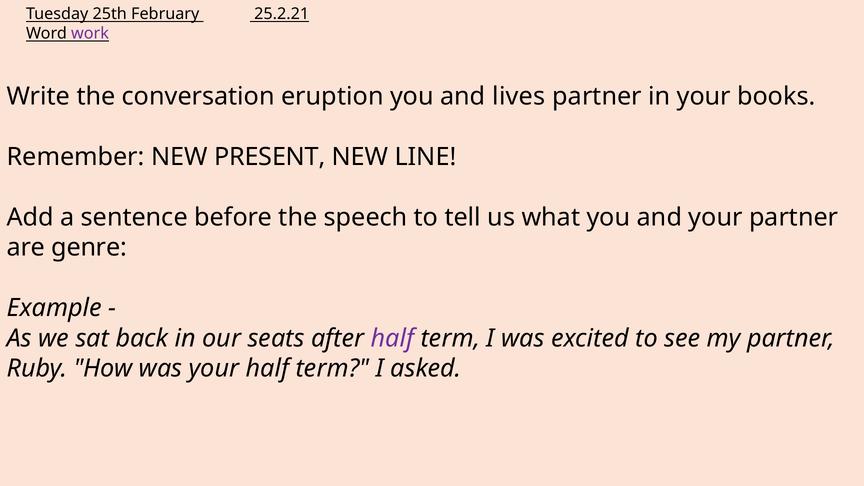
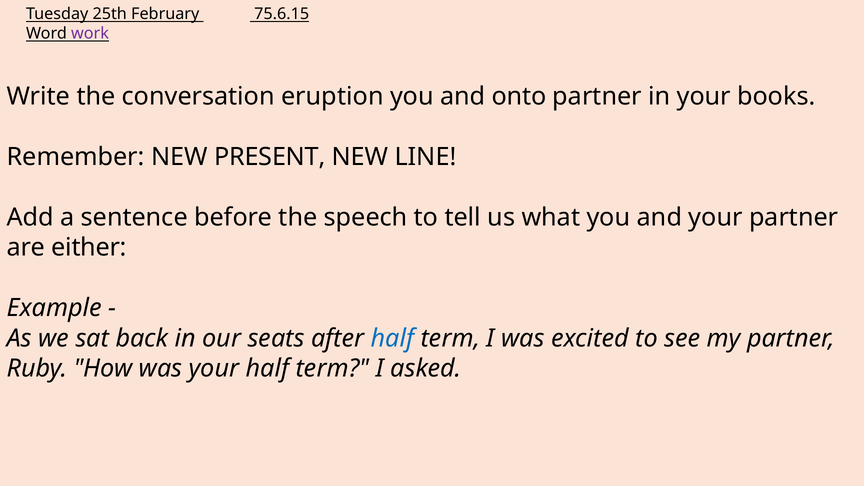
25.2.21: 25.2.21 -> 75.6.15 (282, 14)
lives: lives -> onto (519, 96)
genre: genre -> either (89, 248)
half colour: purple -> blue (392, 338)
